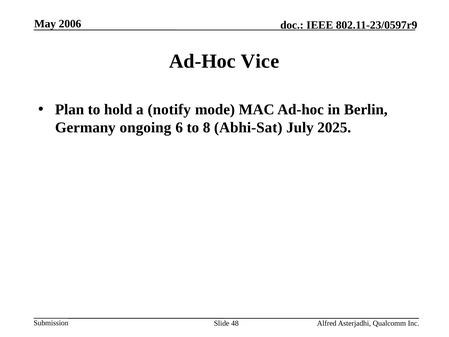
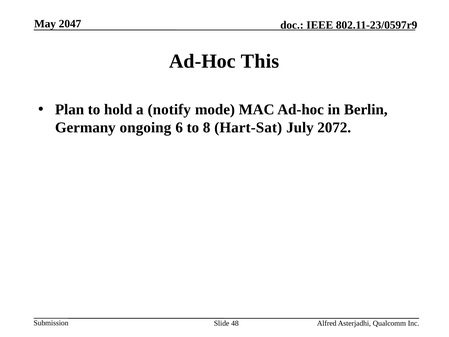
2006: 2006 -> 2047 (70, 24)
Vice: Vice -> This (260, 61)
Abhi-Sat: Abhi-Sat -> Hart-Sat (248, 128)
2025: 2025 -> 2072 (334, 128)
